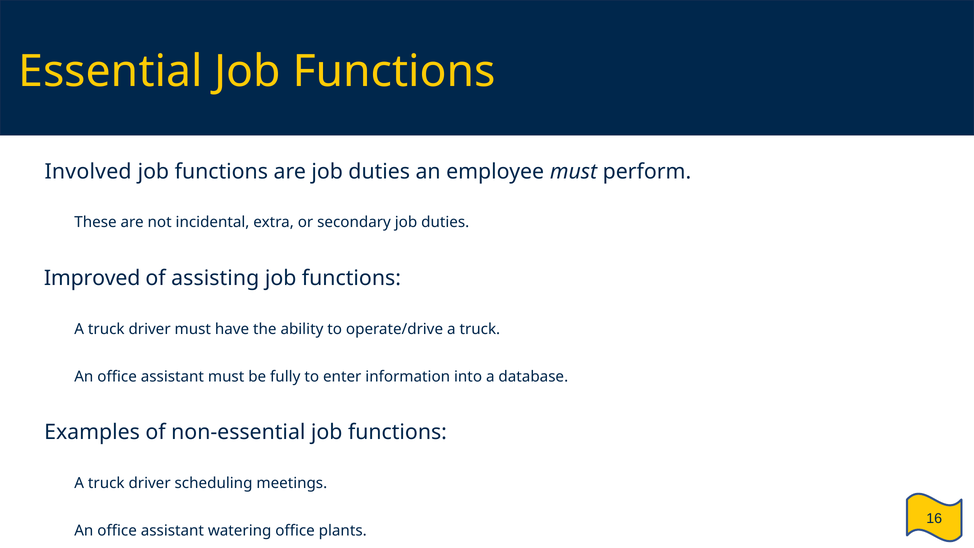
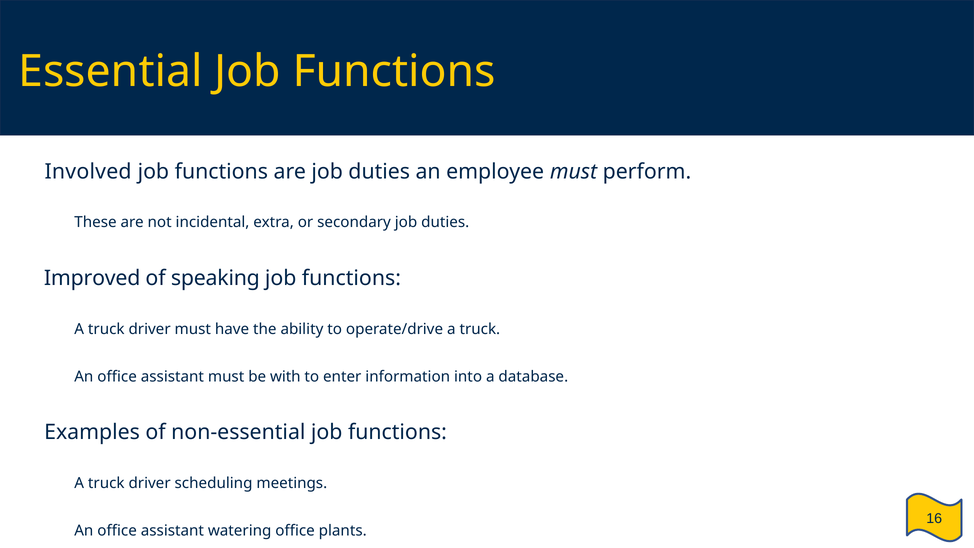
assisting: assisting -> speaking (215, 278)
fully: fully -> with (285, 376)
